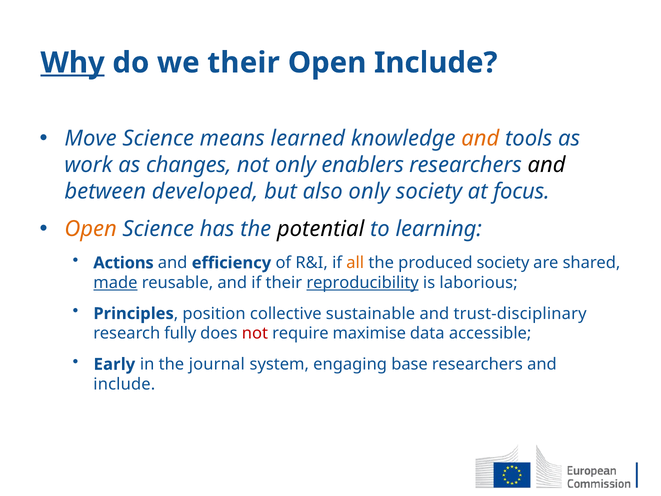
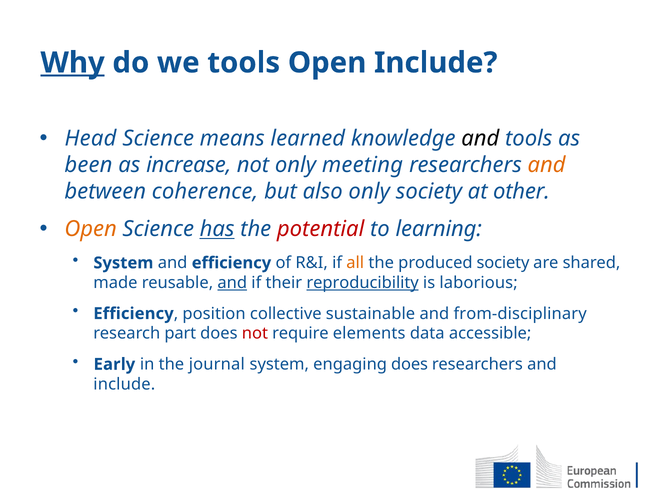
we their: their -> tools (244, 63)
Move: Move -> Head (91, 139)
and colour: orange -> black (480, 139)
work: work -> been (88, 165)
changes: changes -> increase (189, 165)
enablers: enablers -> meeting (362, 165)
and colour: black -> orange (547, 165)
developed: developed -> coherence (205, 191)
focus: focus -> other (521, 191)
has underline: none -> present (217, 229)
potential colour: black -> red (321, 229)
Actions: Actions -> System (123, 263)
made underline: present -> none (115, 283)
and underline: none -> present (232, 283)
Principles: Principles -> Efficiency (134, 313)
trust-disciplinary: trust-disciplinary -> from-disciplinary (520, 313)
fully: fully -> part (180, 333)
maximise: maximise -> elements (369, 333)
engaging base: base -> does (410, 364)
